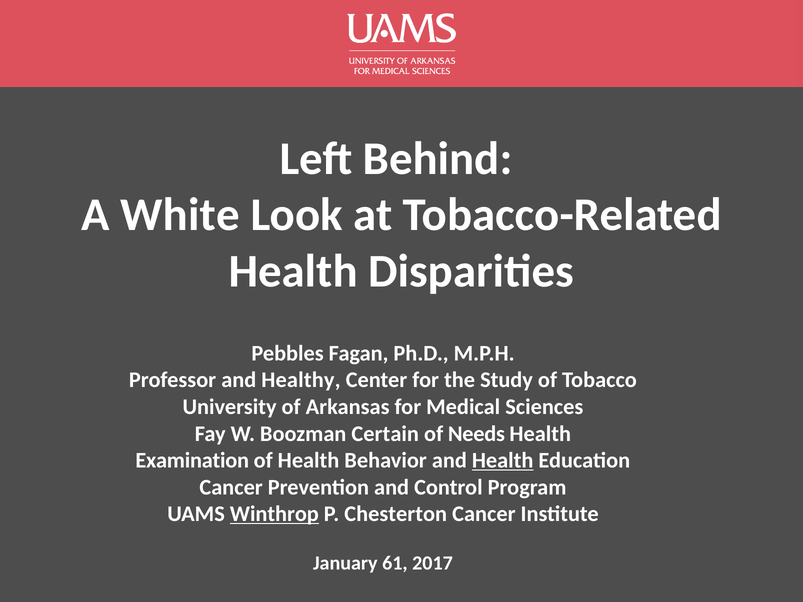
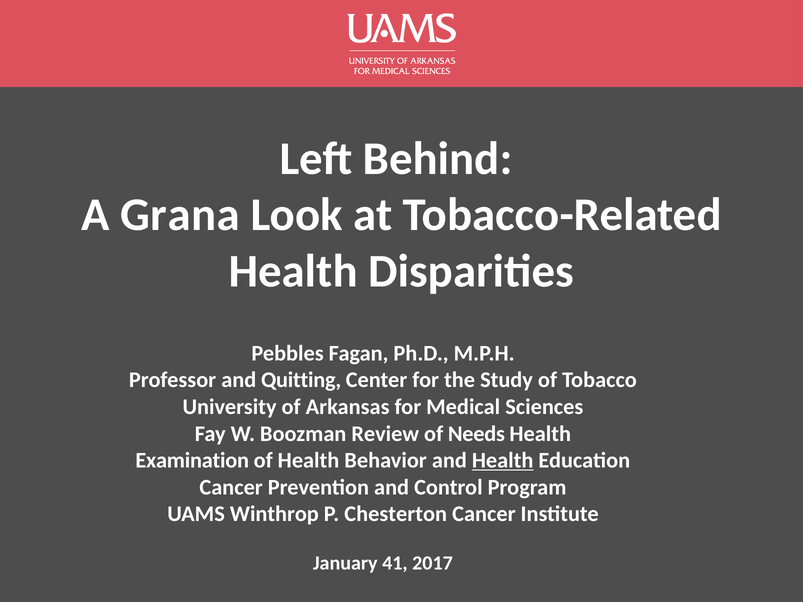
White: White -> Grana (180, 215)
Healthy: Healthy -> Quitting (301, 380)
Certain: Certain -> Review (385, 434)
Winthrop underline: present -> none (274, 514)
61: 61 -> 41 (395, 564)
